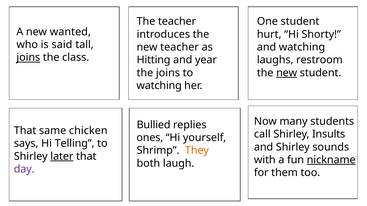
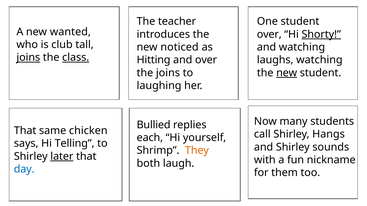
hurt: hurt -> over (269, 34)
Shorty underline: none -> present (321, 34)
said: said -> club (62, 45)
new teacher: teacher -> noticed (180, 47)
class underline: none -> present (76, 58)
and year: year -> over (206, 60)
laughs restroom: restroom -> watching (319, 60)
watching: watching -> laughing (159, 86)
Insults: Insults -> Hangs (329, 134)
ones: ones -> each (150, 138)
nickname underline: present -> none (331, 160)
day colour: purple -> blue (24, 169)
